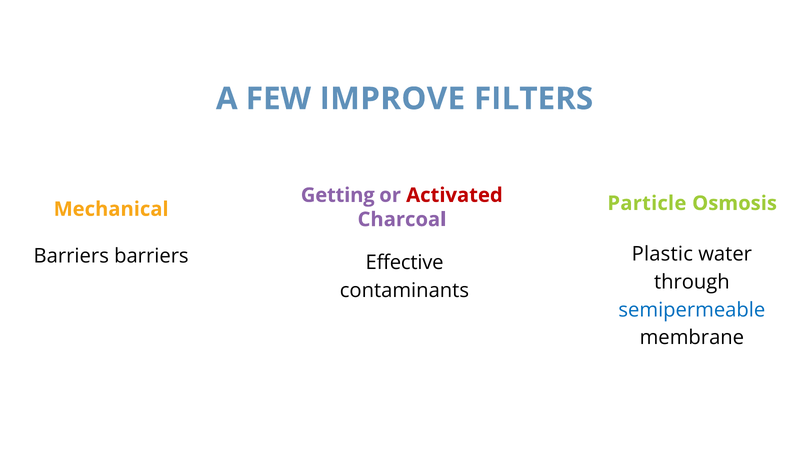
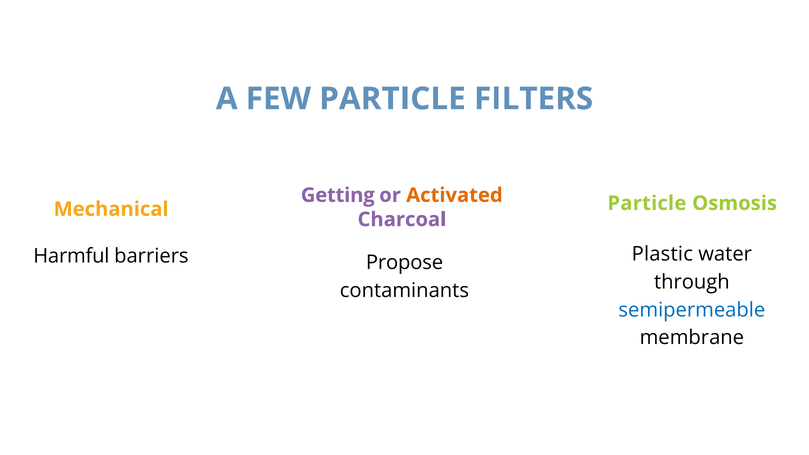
FEW IMPROVE: IMPROVE -> PARTICLE (392, 99)
Activated colour: red -> orange (454, 195)
Barriers: Barriers -> Harmful (71, 256)
Effective: Effective -> Propose (405, 263)
